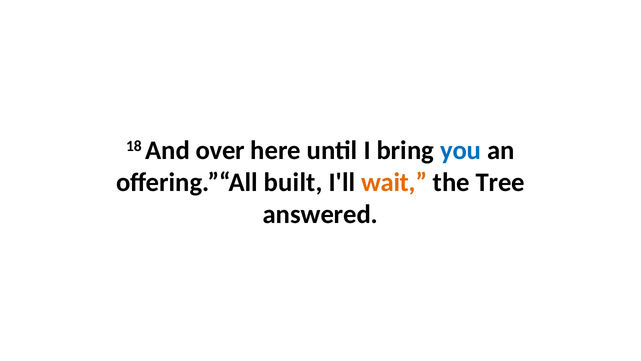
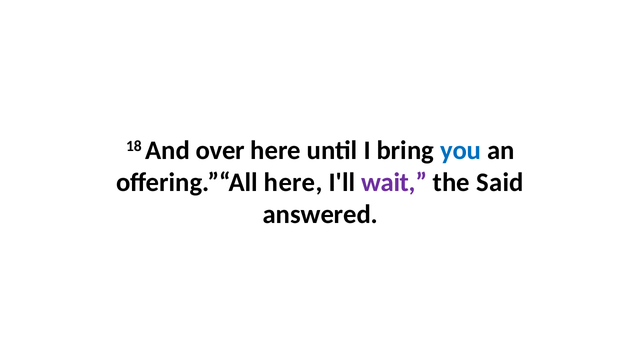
offering.”“All built: built -> here (293, 182)
wait colour: orange -> purple (394, 182)
Tree: Tree -> Said (500, 182)
